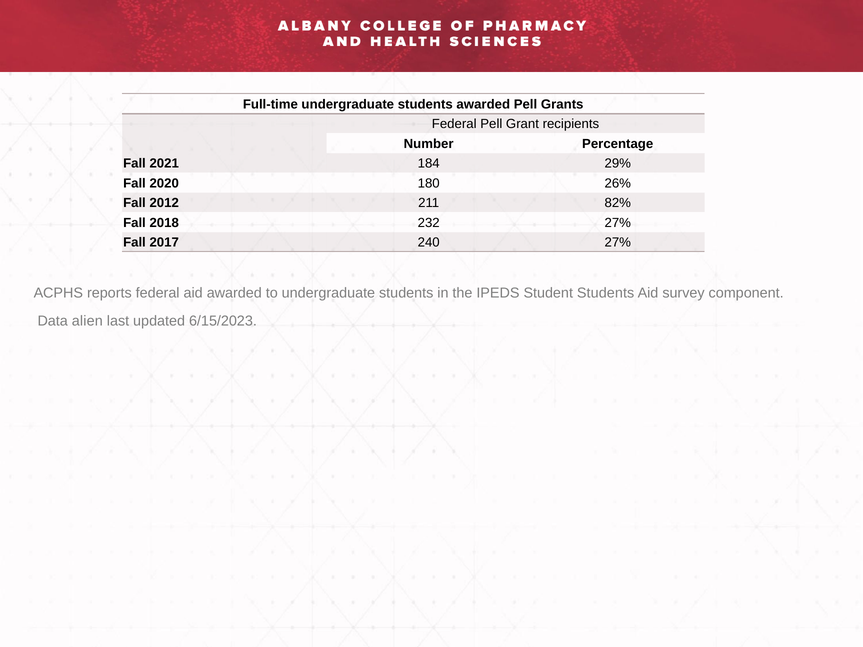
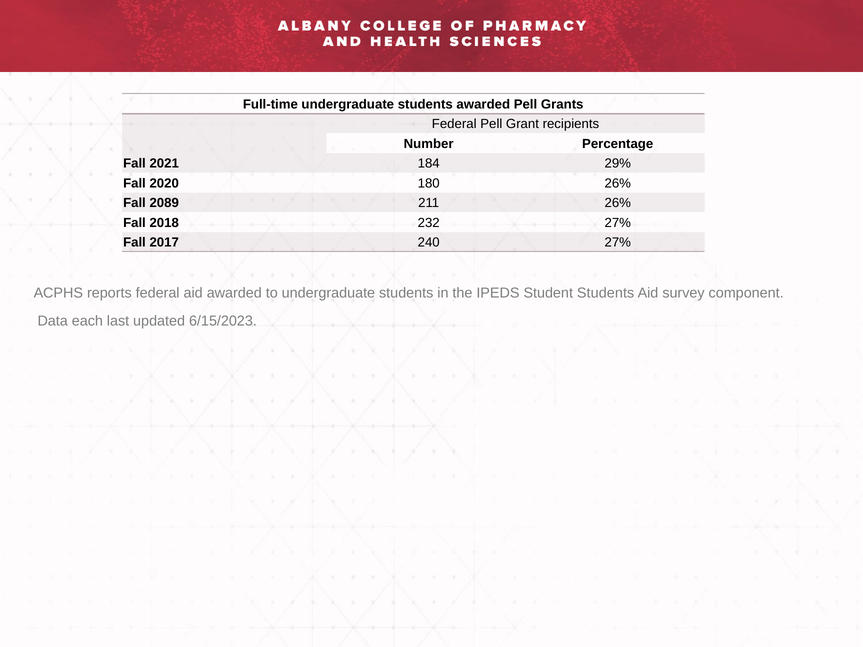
2012: 2012 -> 2089 (164, 203)
211 82%: 82% -> 26% (618, 203)
alien: alien -> each (87, 321)
